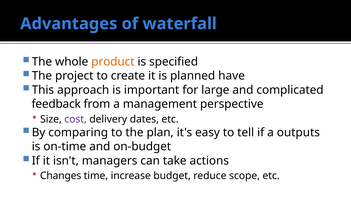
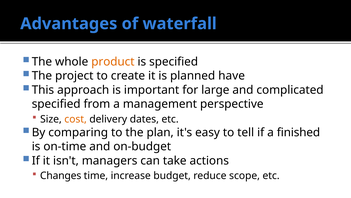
feedback: feedback -> specified (56, 104)
cost colour: purple -> orange (76, 119)
outputs: outputs -> finished (298, 132)
